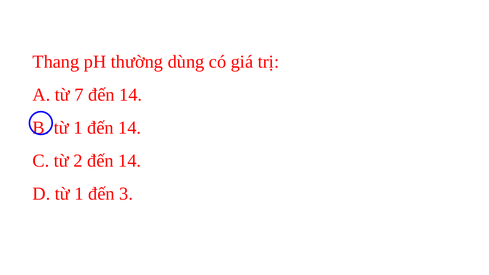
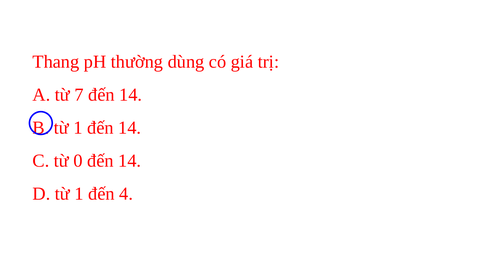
2: 2 -> 0 (78, 161)
3: 3 -> 4 (126, 194)
